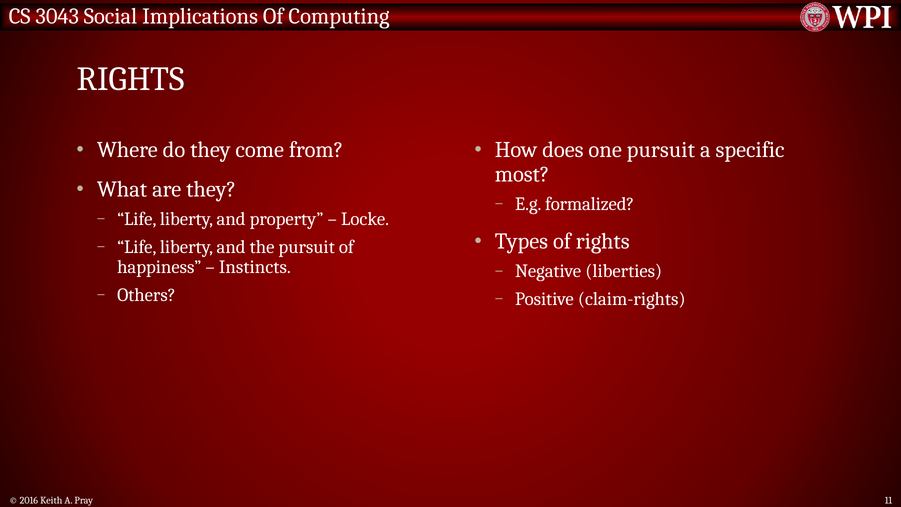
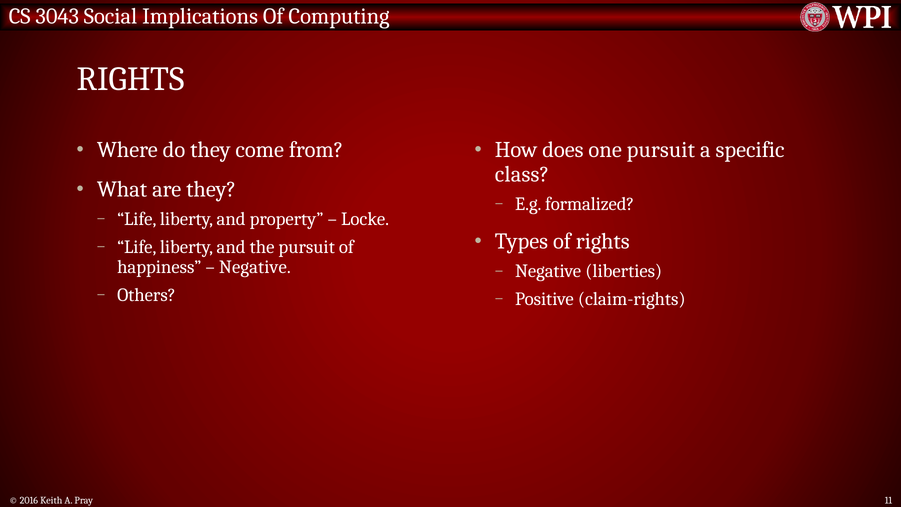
most: most -> class (522, 174)
Instincts: Instincts -> Negative (255, 267)
